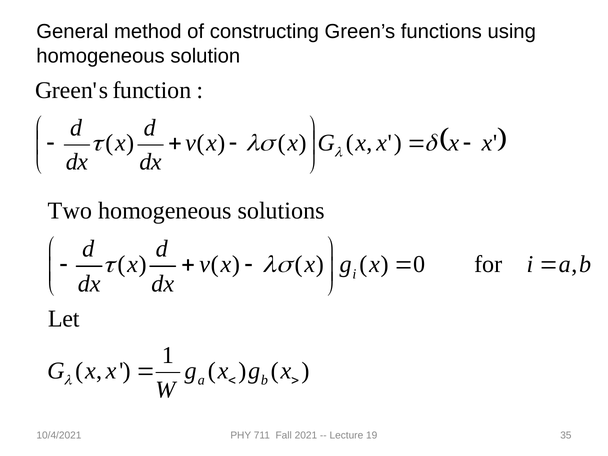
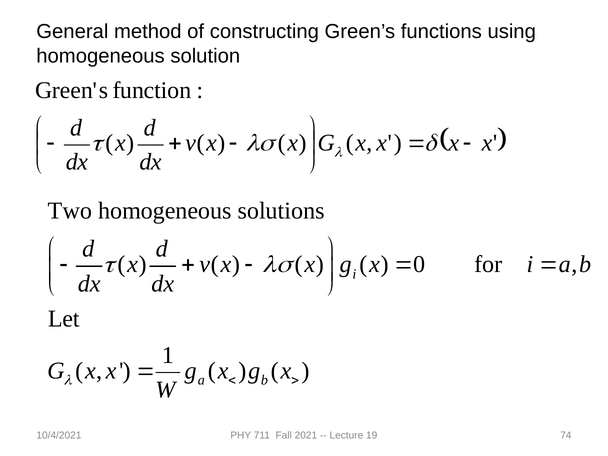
35: 35 -> 74 (566, 435)
